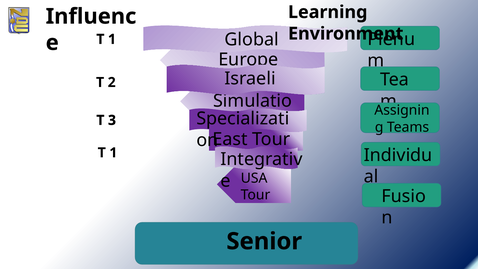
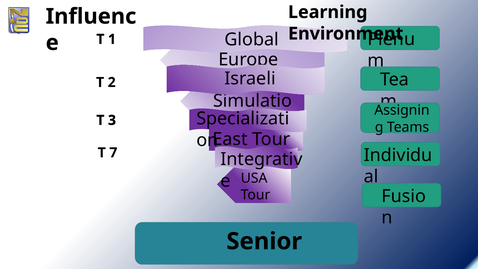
1: 1 -> 7 (113, 153)
